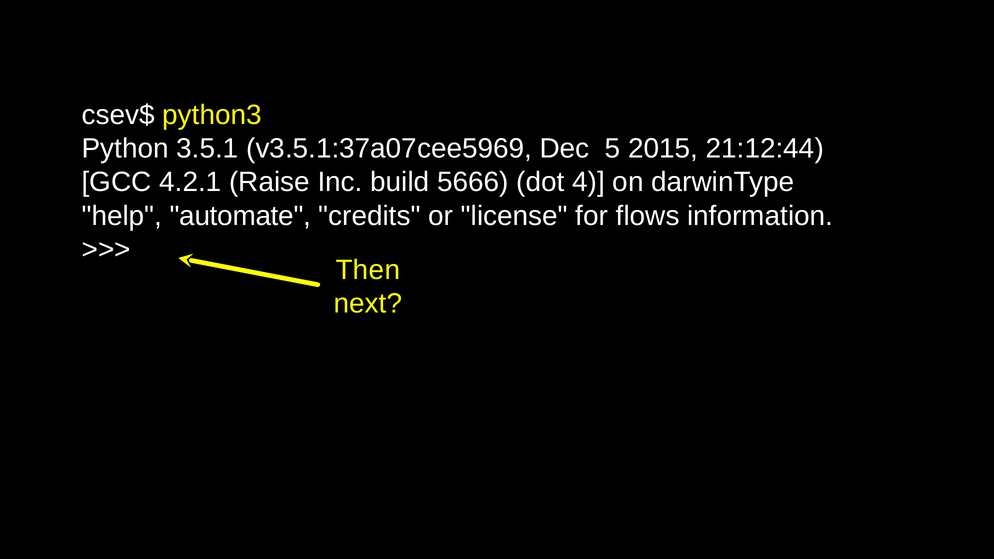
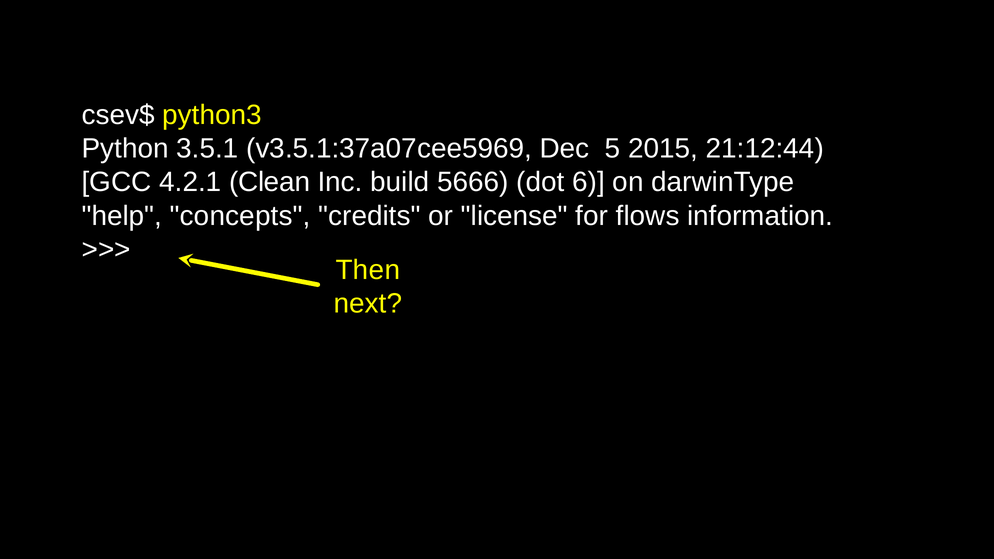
Raise: Raise -> Clean (270, 182)
4: 4 -> 6 (588, 182)
automate: automate -> concepts (240, 216)
